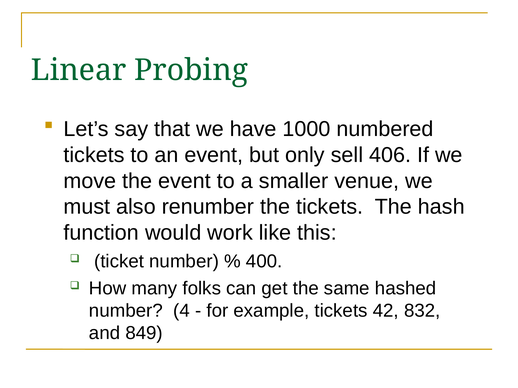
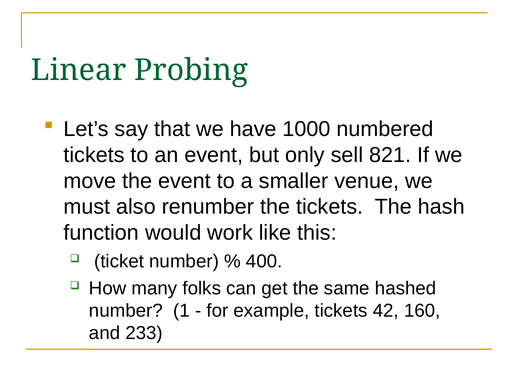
406: 406 -> 821 (390, 155)
4: 4 -> 1 (182, 311)
832: 832 -> 160 (422, 311)
849: 849 -> 233 (144, 334)
